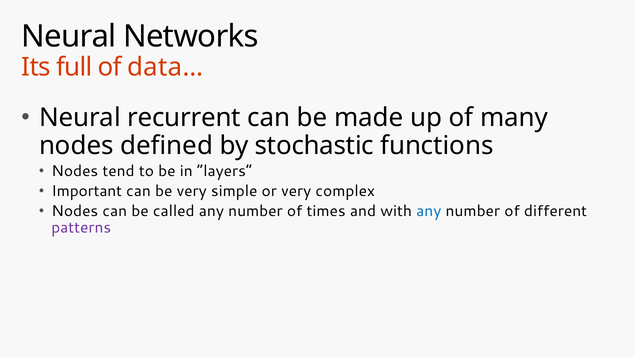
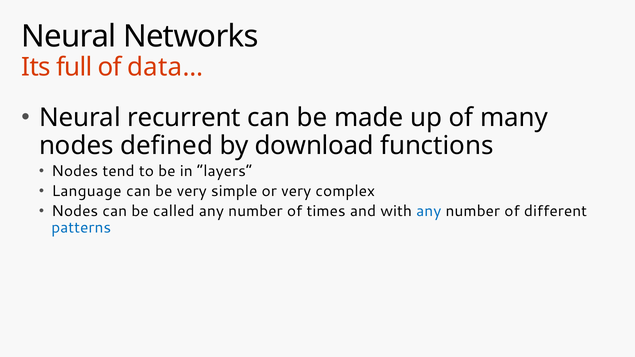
stochastic: stochastic -> download (314, 146)
Important: Important -> Language (87, 191)
patterns colour: purple -> blue (81, 228)
